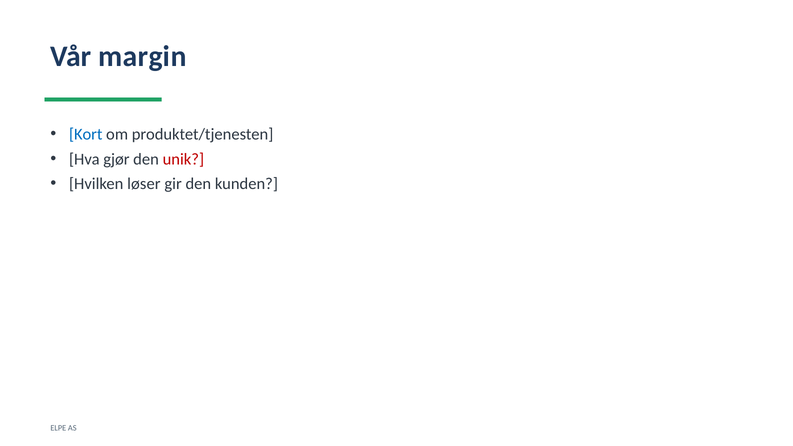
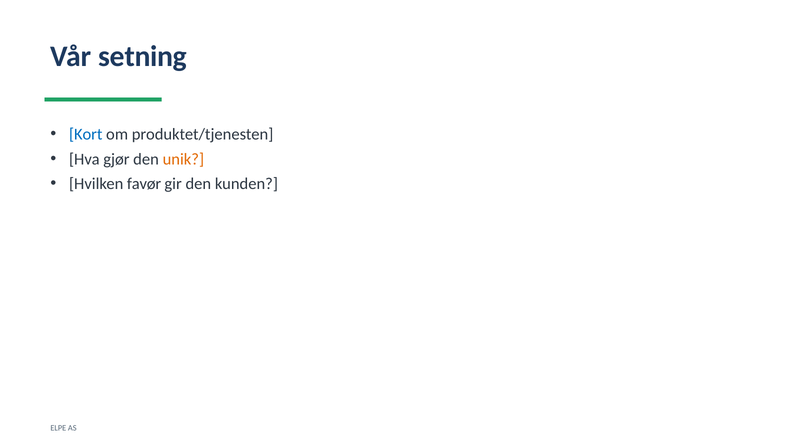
margin: margin -> setning (143, 57)
unik colour: red -> orange (183, 159)
løser: løser -> favør (144, 184)
